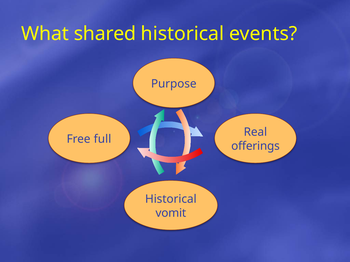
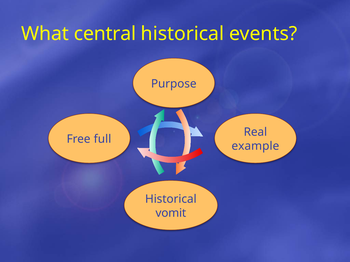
shared: shared -> central (105, 34)
offerings: offerings -> example (255, 146)
